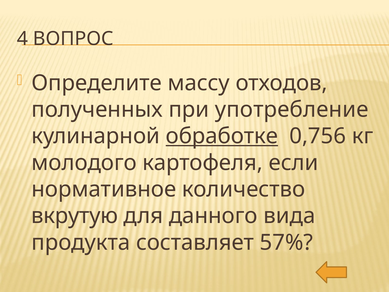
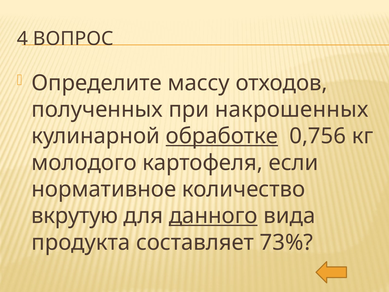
употребление: употребление -> накрошенных (292, 109)
данного underline: none -> present (213, 216)
57%: 57% -> 73% (286, 242)
